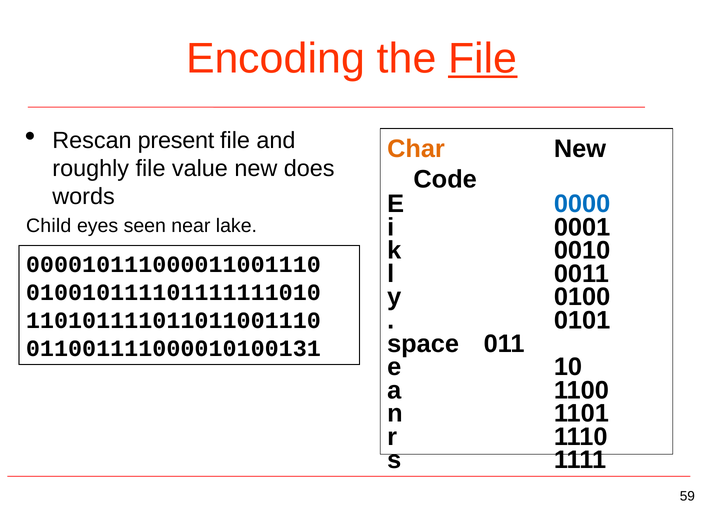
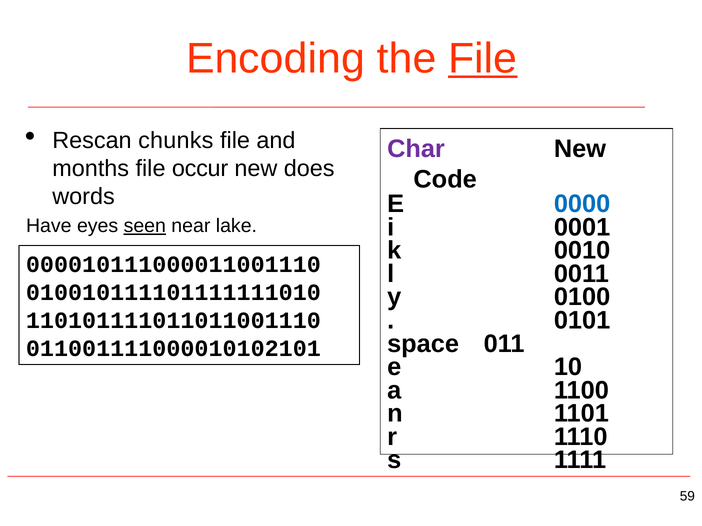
present: present -> chunks (176, 141)
Char colour: orange -> purple (416, 149)
roughly: roughly -> months (91, 169)
value: value -> occur (200, 169)
Child: Child -> Have (49, 226)
seen underline: none -> present (145, 226)
011001111000010100131: 011001111000010100131 -> 011001111000010102101 (173, 349)
